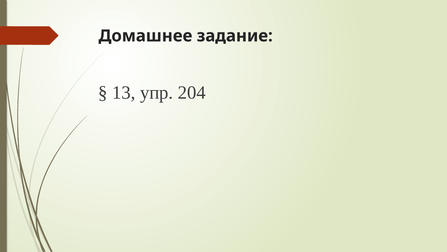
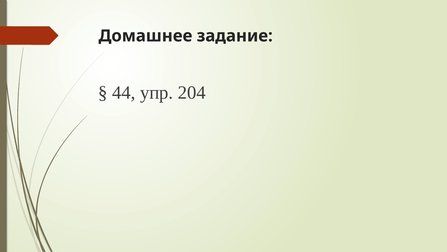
13: 13 -> 44 (124, 92)
